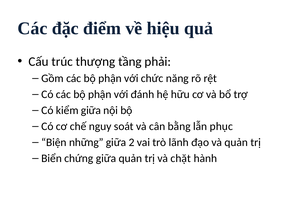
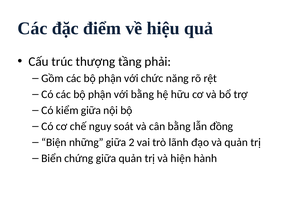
với đánh: đánh -> bằng (142, 94)
phục: phục -> đồng (221, 126)
chặt: chặt -> hiện (181, 158)
